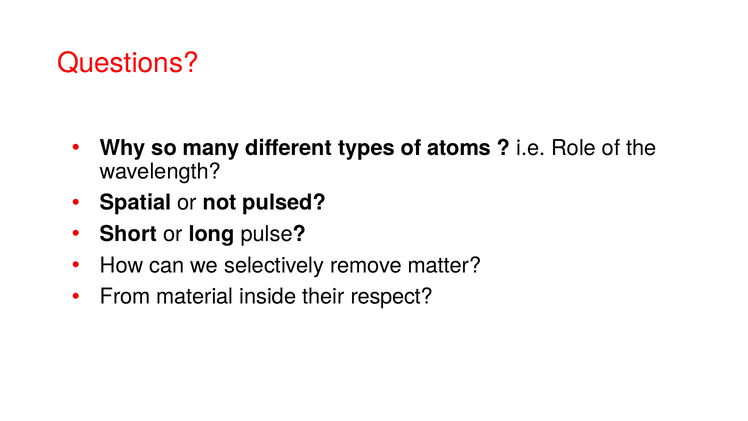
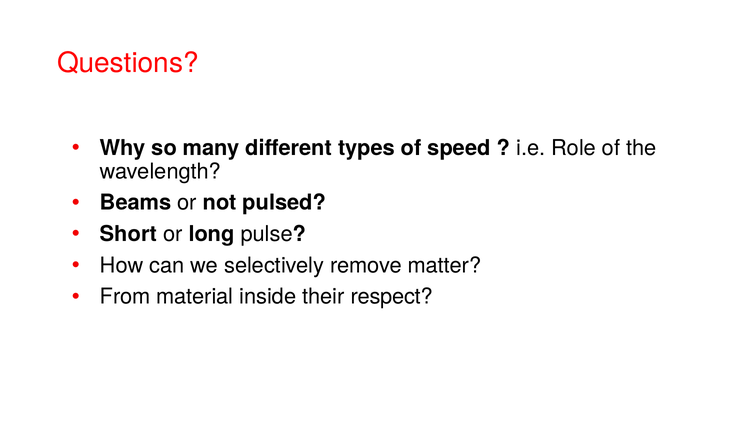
atoms: atoms -> speed (459, 148)
Spatial: Spatial -> Beams (136, 203)
